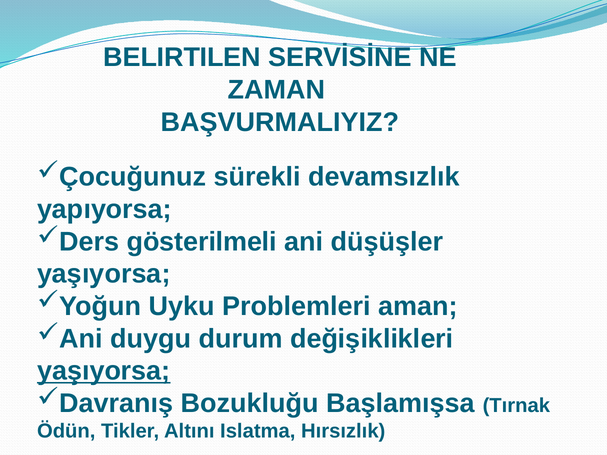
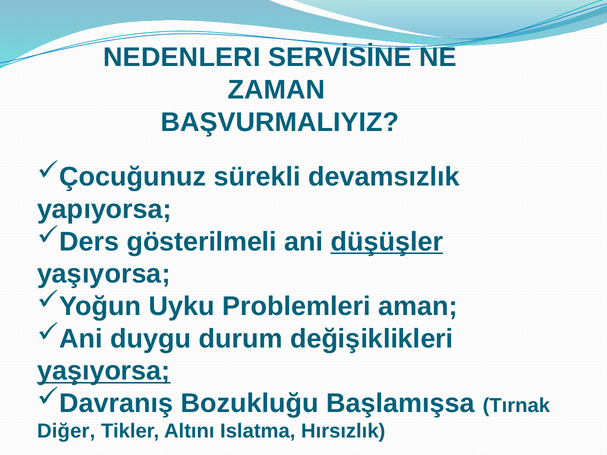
BELIRTILEN: BELIRTILEN -> NEDENLERI (182, 57)
düşüşler underline: none -> present (387, 242)
Ödün: Ödün -> Diğer (66, 432)
